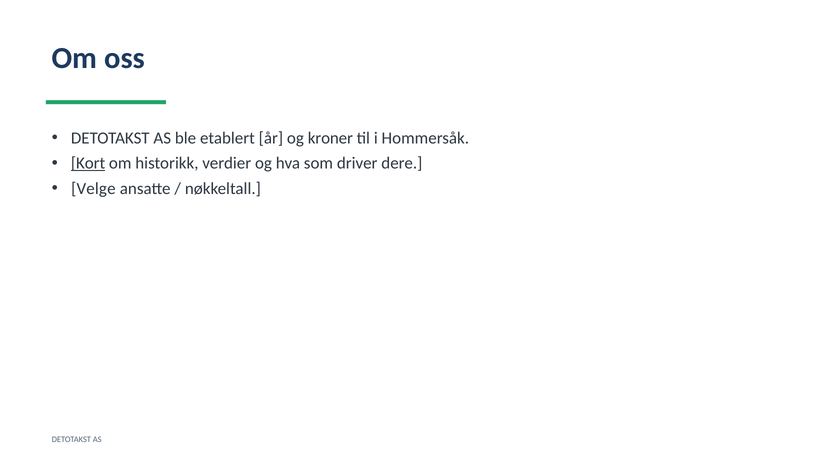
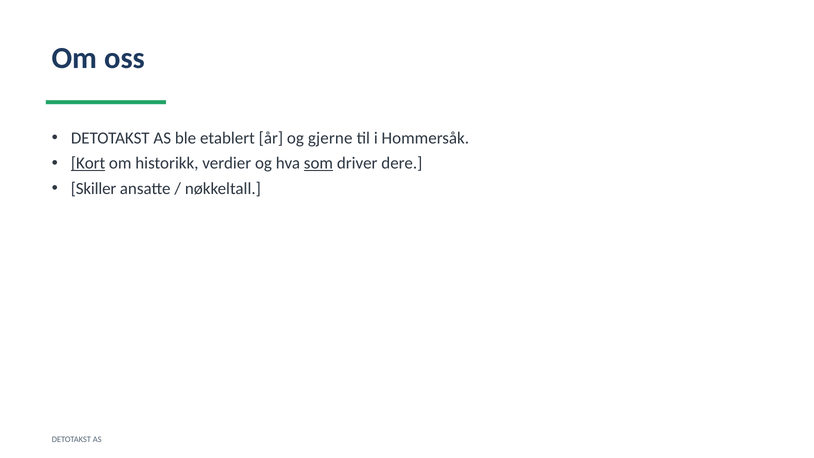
kroner: kroner -> gjerne (330, 138)
som underline: none -> present (318, 163)
Velge: Velge -> Skiller (94, 189)
